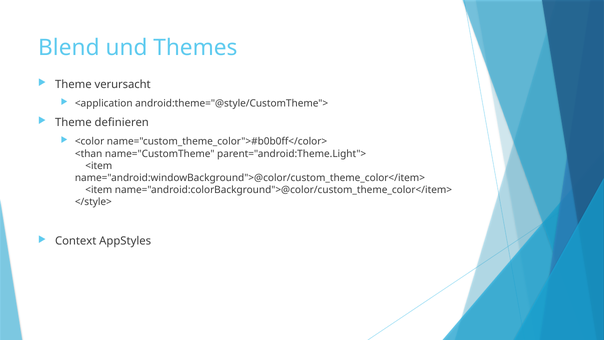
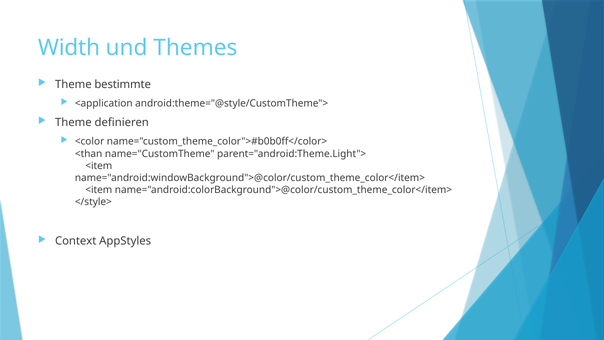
Blend: Blend -> Width (69, 48)
verursacht: verursacht -> bestimmte (123, 84)
